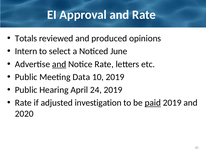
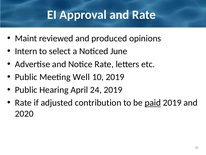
Totals: Totals -> Maint (26, 38)
and underline: present -> none (59, 64)
Data: Data -> Well (81, 77)
investigation: investigation -> contribution (98, 102)
